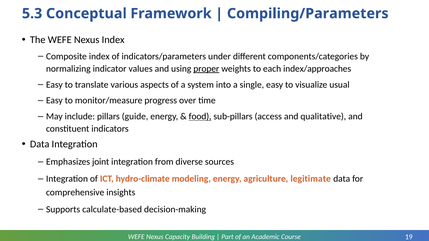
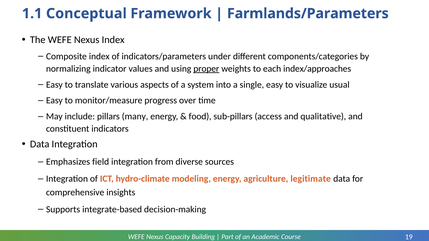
5.3: 5.3 -> 1.1 (32, 14)
Compiling/Parameters: Compiling/Parameters -> Farmlands/Parameters (308, 14)
guide: guide -> many (135, 117)
food underline: present -> none (200, 117)
joint: joint -> field (101, 162)
calculate-based: calculate-based -> integrate-based (112, 210)
